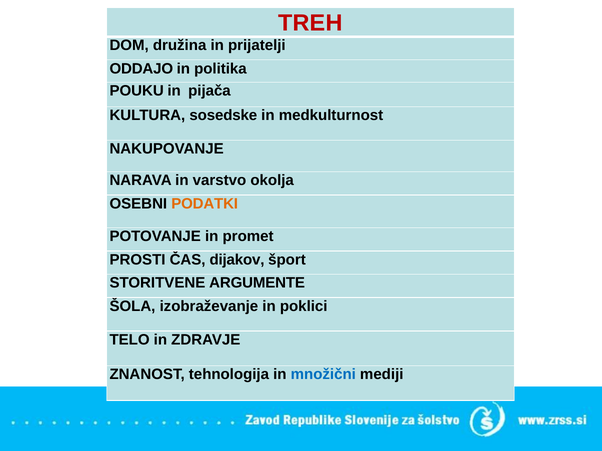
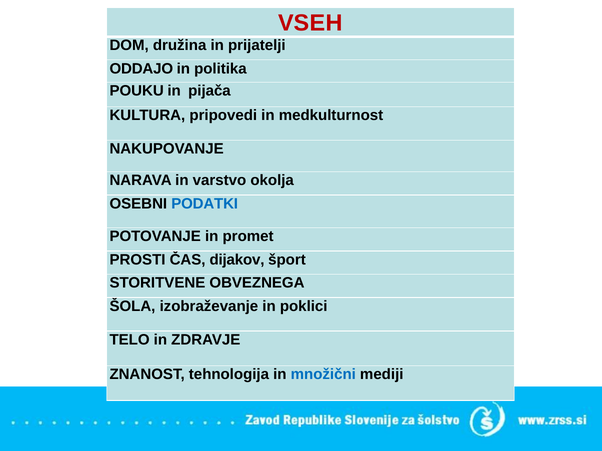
TREH: TREH -> VSEH (310, 23)
sosedske: sosedske -> pripovedi (223, 115)
PODATKI colour: orange -> blue (205, 204)
ARGUMENTE: ARGUMENTE -> OBVEZNEGA (257, 283)
